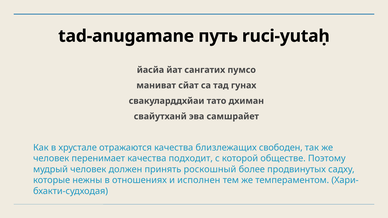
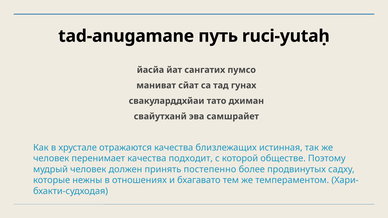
свободен: свободен -> истинная (281, 148)
роскошный: роскошный -> постепенно (210, 170)
исполнен: исполнен -> бхагавато (199, 180)
